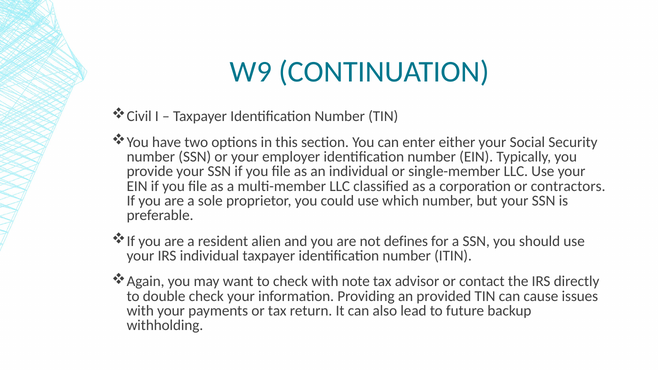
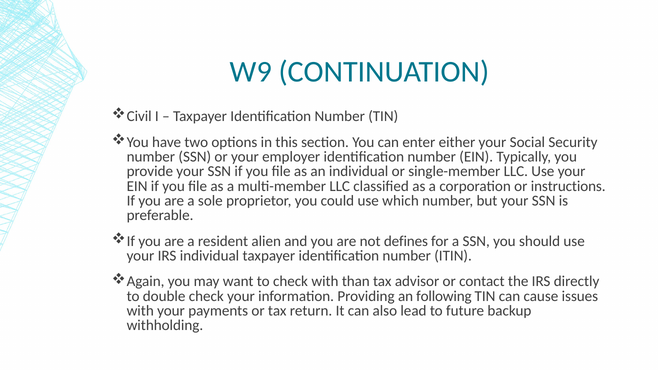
contractors: contractors -> instructions (568, 186)
note: note -> than (356, 282)
provided: provided -> following (444, 296)
